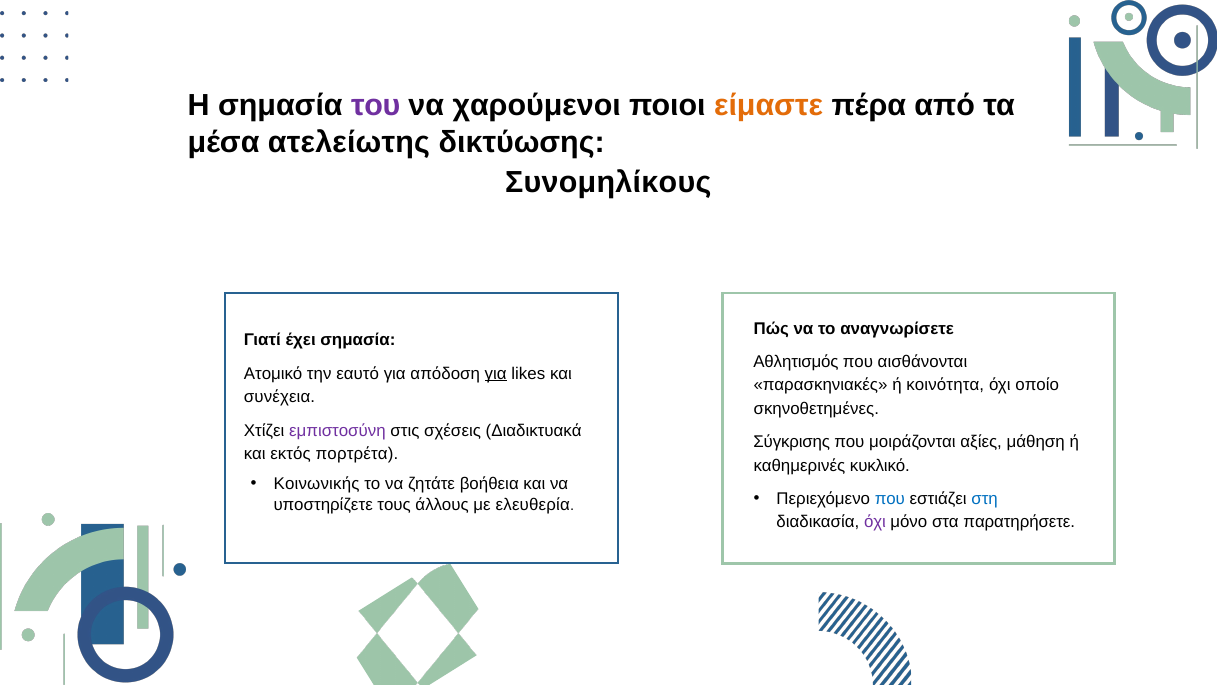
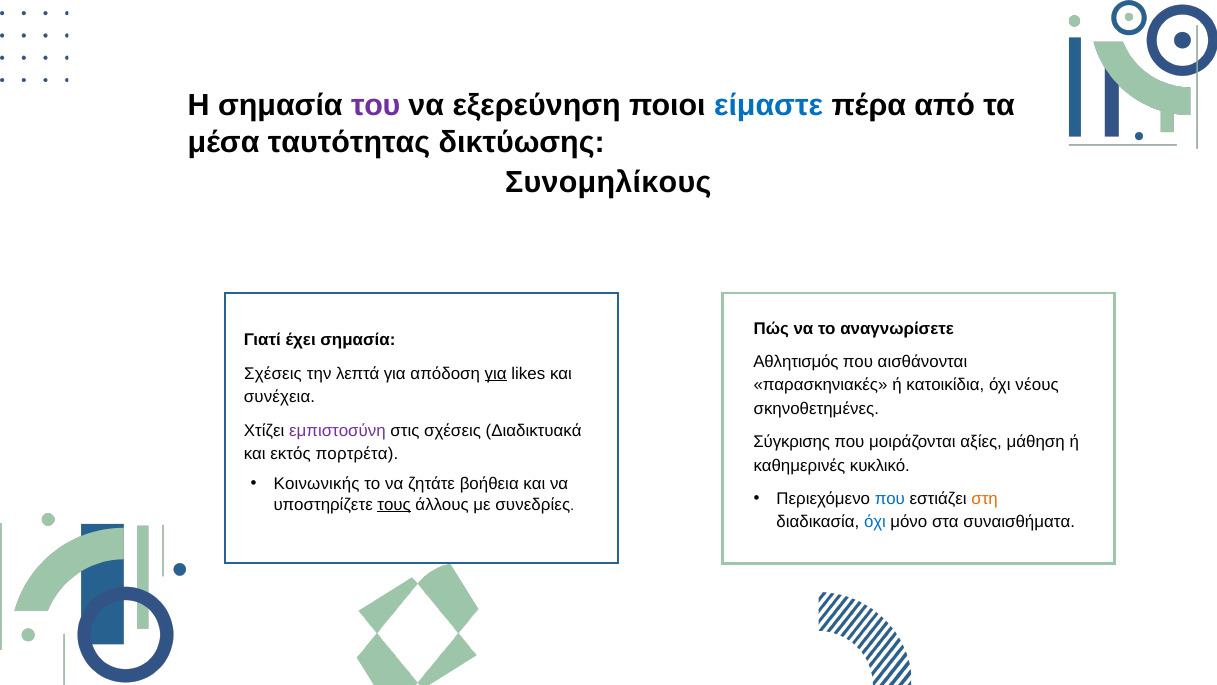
χαρούμενοι: χαρούμενοι -> εξερεύνηση (537, 106)
είμαστε colour: orange -> blue (769, 106)
ατελείωτης: ατελείωτης -> ταυτότητας (349, 142)
Ατομικό: Ατομικό -> Σχέσεις (273, 373)
εαυτό: εαυτό -> λεπτά (358, 373)
κοινότητα: κοινότητα -> κατοικίδια (945, 385)
οποίο: οποίο -> νέους (1037, 385)
στη colour: blue -> orange (985, 499)
τους underline: none -> present (394, 504)
ελευθερία: ελευθερία -> συνεδρίες (533, 504)
όχι colour: purple -> blue (875, 522)
παρατηρήσετε: παρατηρήσετε -> συναισθήματα (1019, 522)
